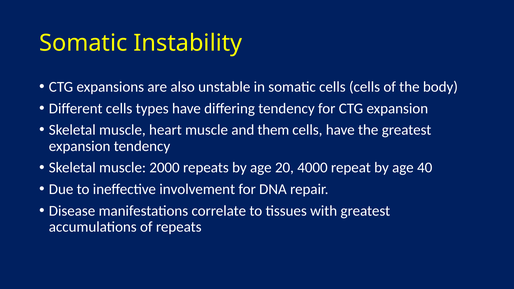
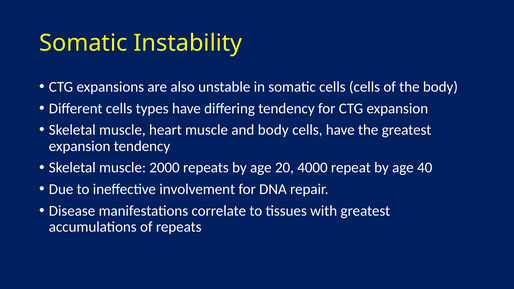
and them: them -> body (273, 130)
